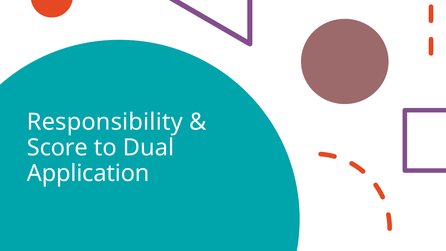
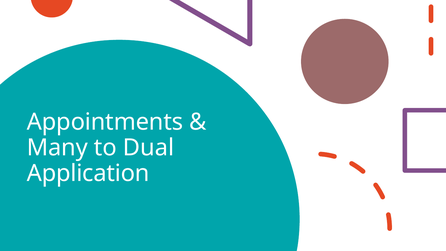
Responsibility: Responsibility -> Appointments (105, 122)
Score: Score -> Many (57, 148)
